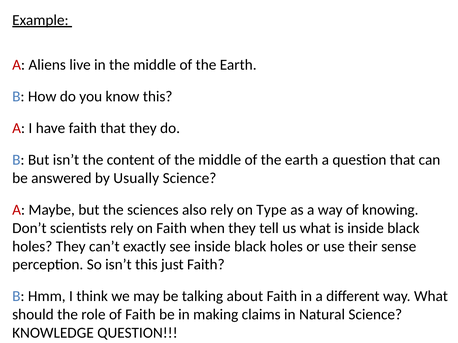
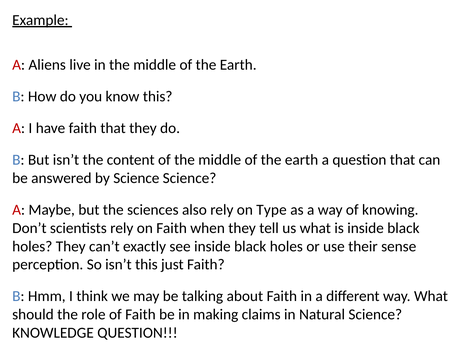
by Usually: Usually -> Science (136, 178)
